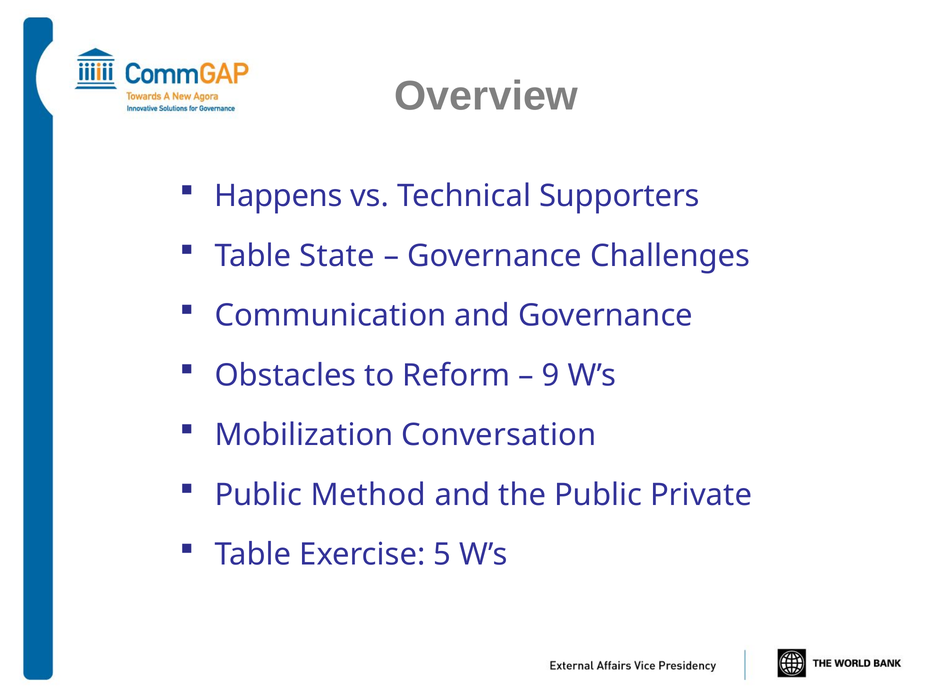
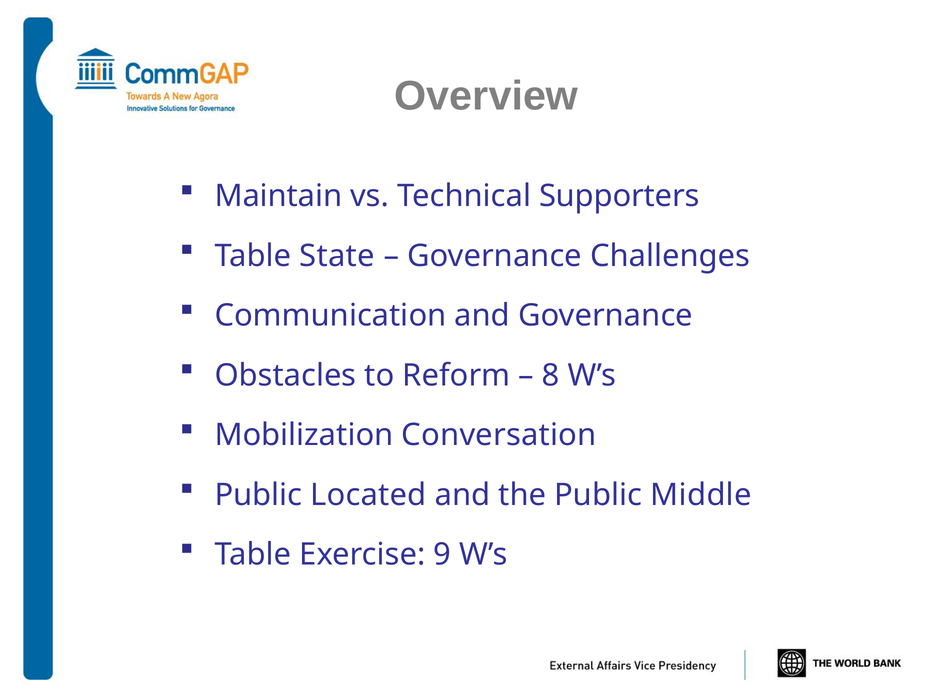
Happens: Happens -> Maintain (278, 196)
9: 9 -> 8 (551, 375)
Method: Method -> Located (368, 494)
Private: Private -> Middle (701, 494)
5: 5 -> 9 (442, 554)
